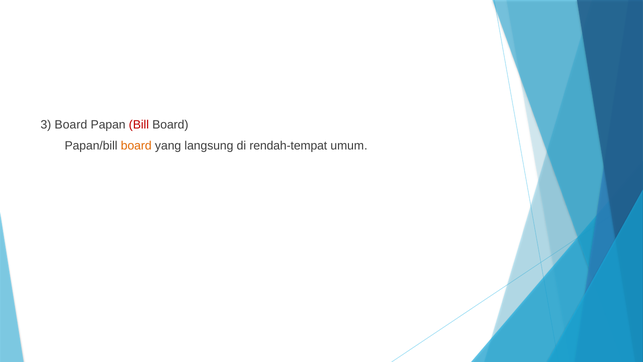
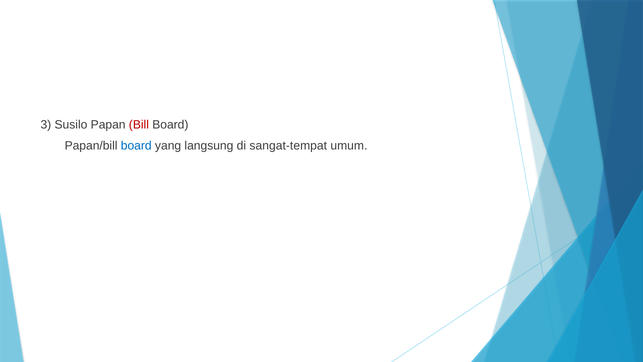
3 Board: Board -> Susilo (71, 124)
board colour: orange -> blue (136, 146)
rendah-tempat: rendah-tempat -> sangat-tempat (288, 146)
